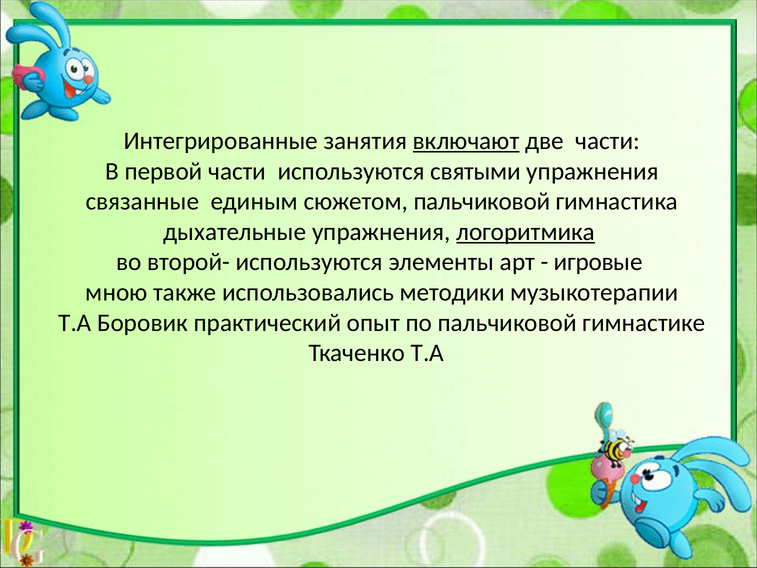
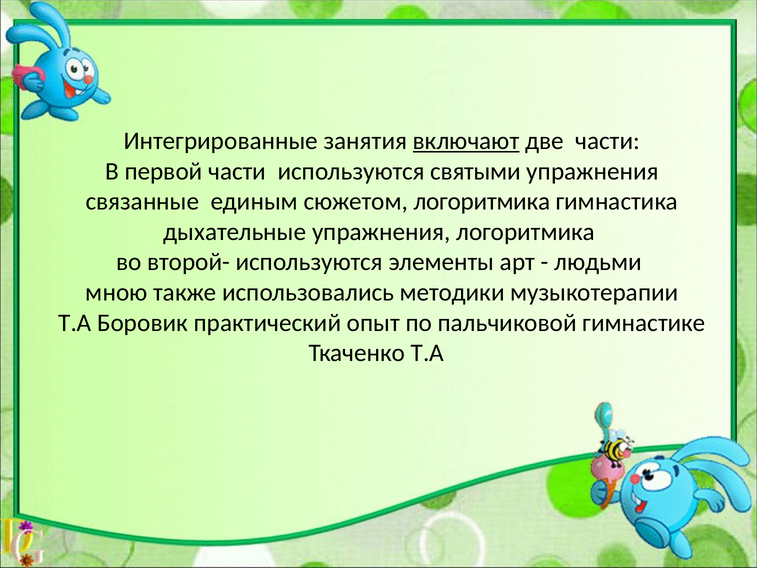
сюжетом пальчиковой: пальчиковой -> логоритмика (482, 201)
логоритмика underline: present -> none (526, 232)
игровые: игровые -> людьми (598, 262)
